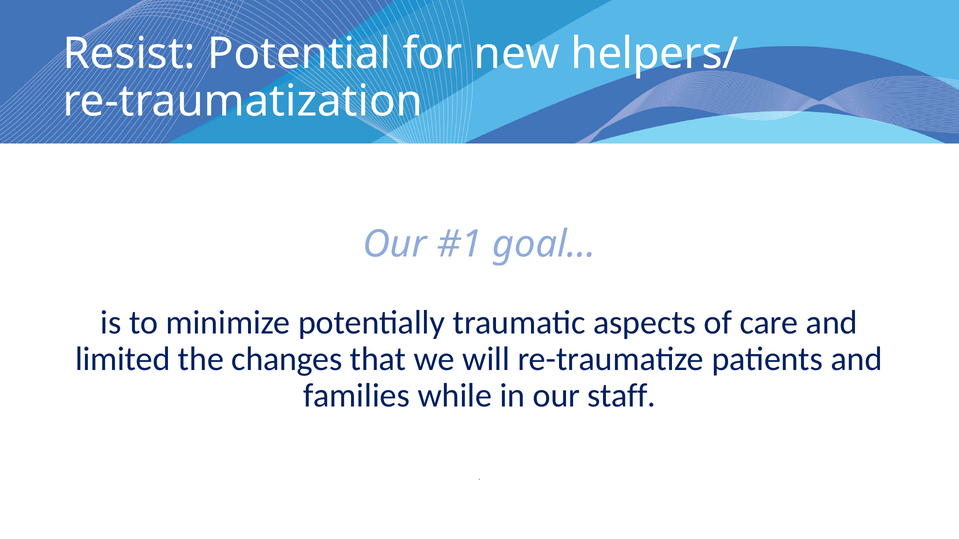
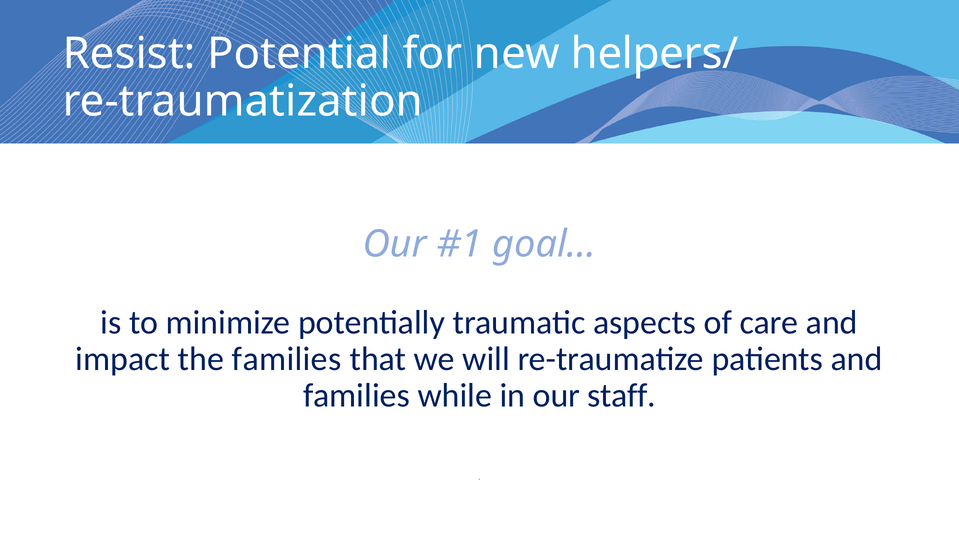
limited: limited -> impact (123, 359)
the changes: changes -> families (287, 359)
